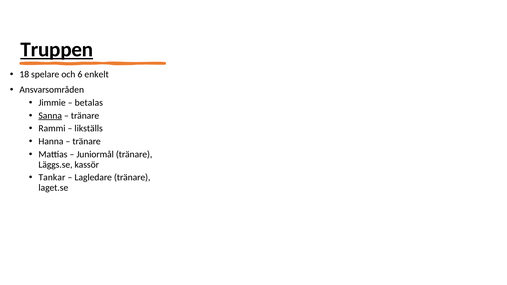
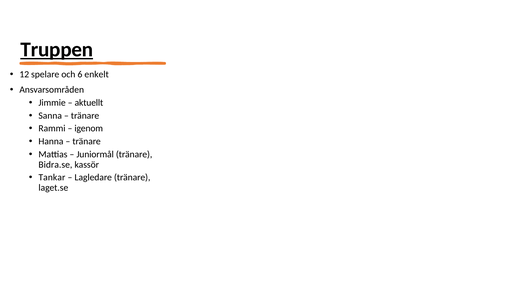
18: 18 -> 12 (24, 74)
betalas: betalas -> aktuellt (89, 103)
Sanna underline: present -> none (50, 116)
likställs: likställs -> igenom (89, 129)
Läggs.se: Läggs.se -> Bidra.se (55, 165)
